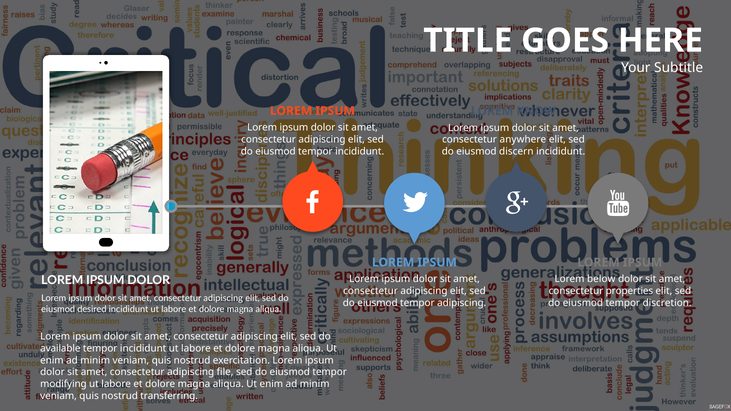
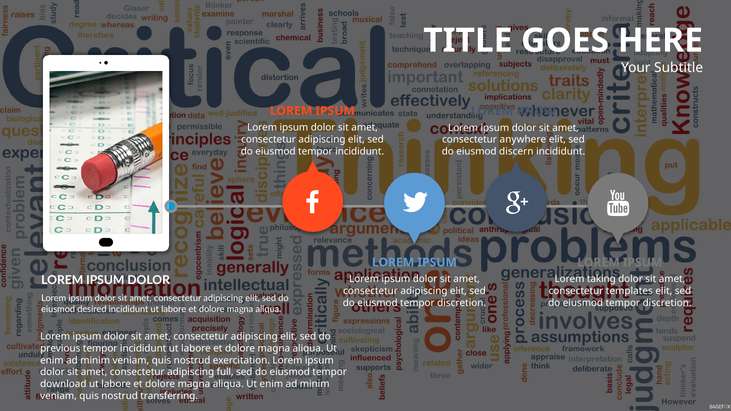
below: below -> taking (601, 279)
properties: properties -> templates (629, 291)
adipiscing: adipiscing -> discretion (462, 303)
available: available -> previous (60, 349)
file: file -> full (225, 372)
modifying: modifying -> download (63, 384)
